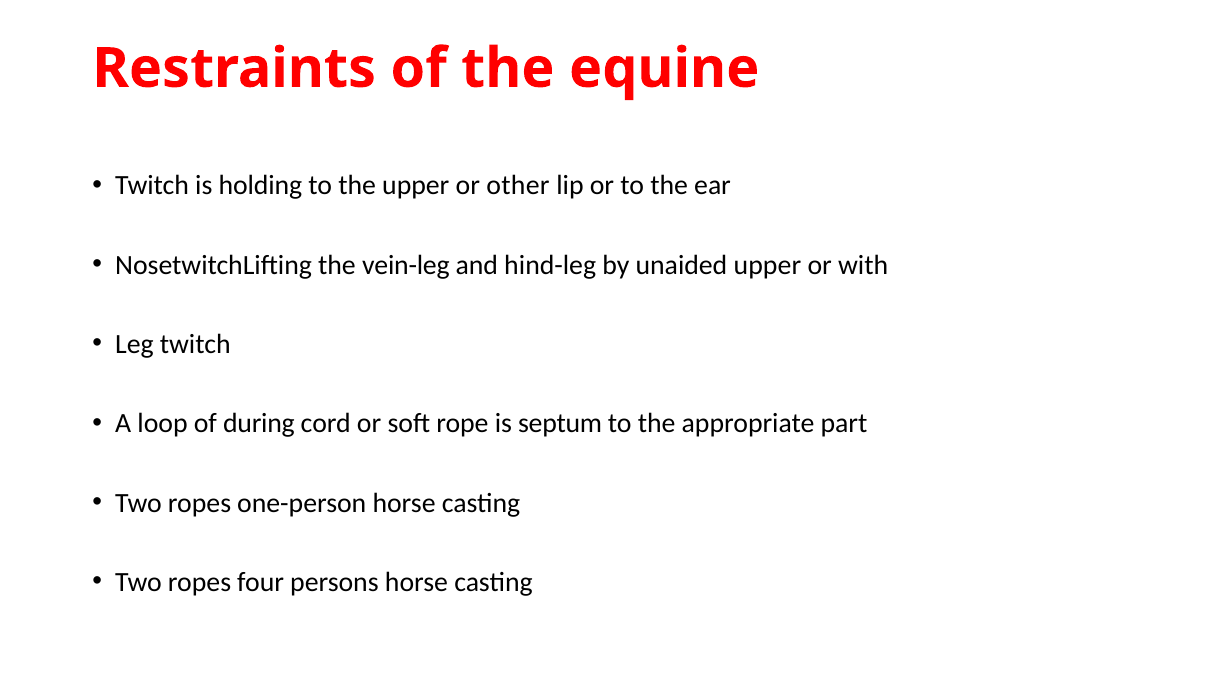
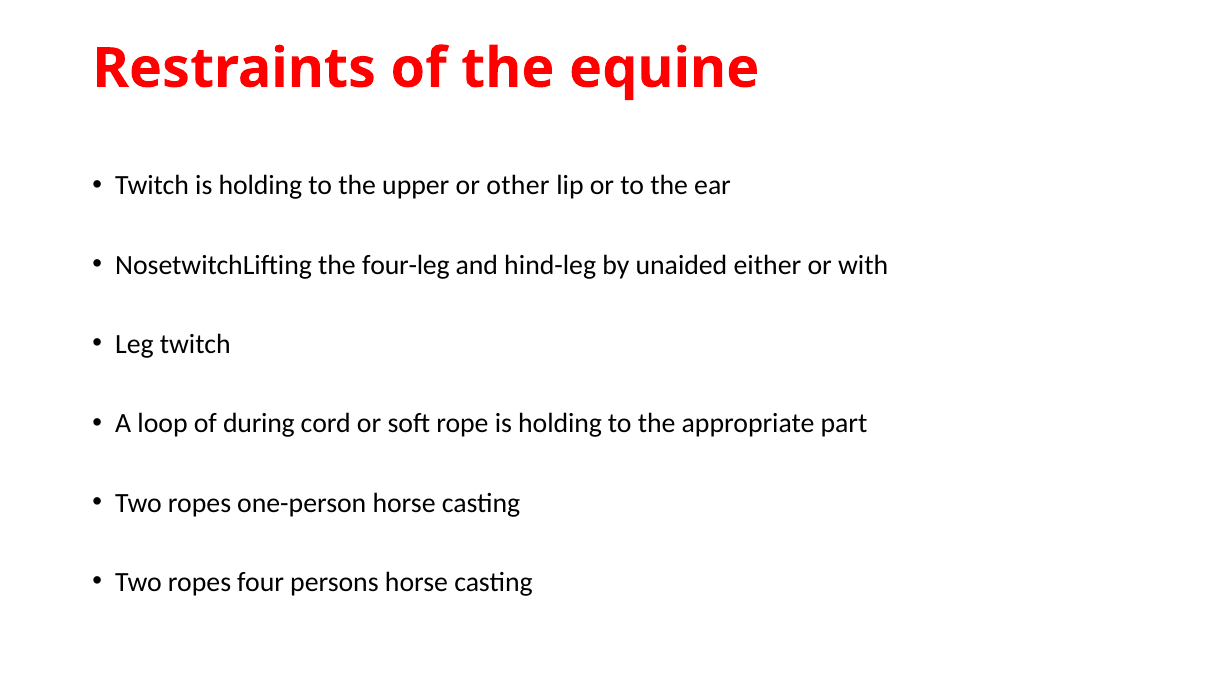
vein-leg: vein-leg -> four-leg (406, 265)
unaided upper: upper -> either (767, 265)
rope is septum: septum -> holding (560, 424)
